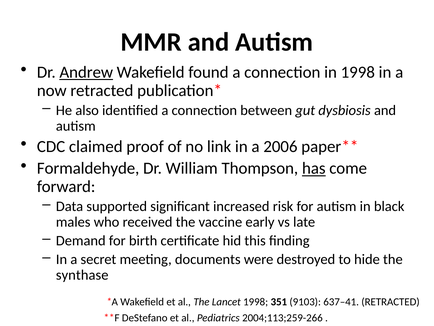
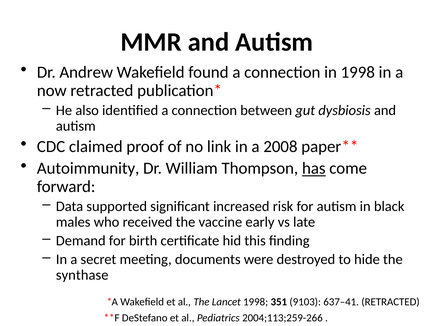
Andrew underline: present -> none (86, 72)
2006: 2006 -> 2008 (280, 146)
Formaldehyde: Formaldehyde -> Autoimmunity (88, 168)
